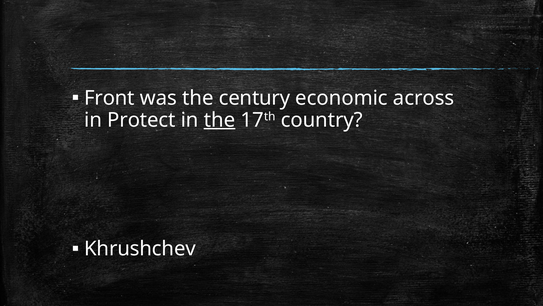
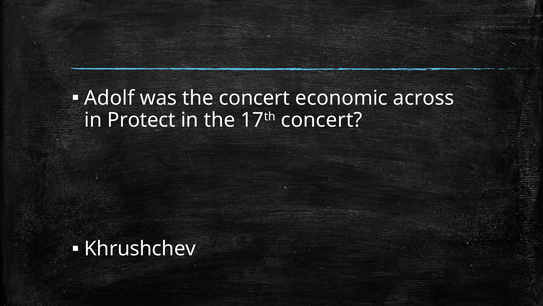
Front: Front -> Adolf (109, 98)
the century: century -> concert (254, 98)
the underline: present -> none (220, 120)
17th country: country -> concert (322, 120)
